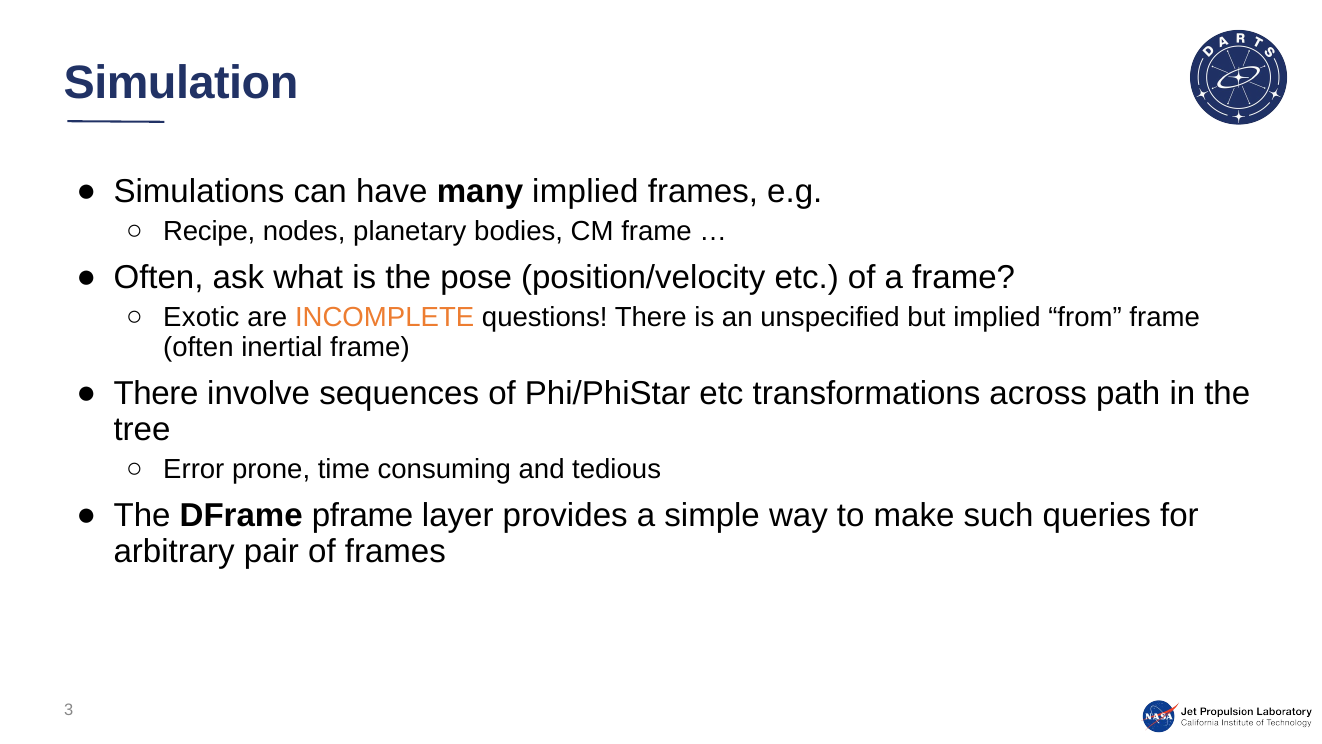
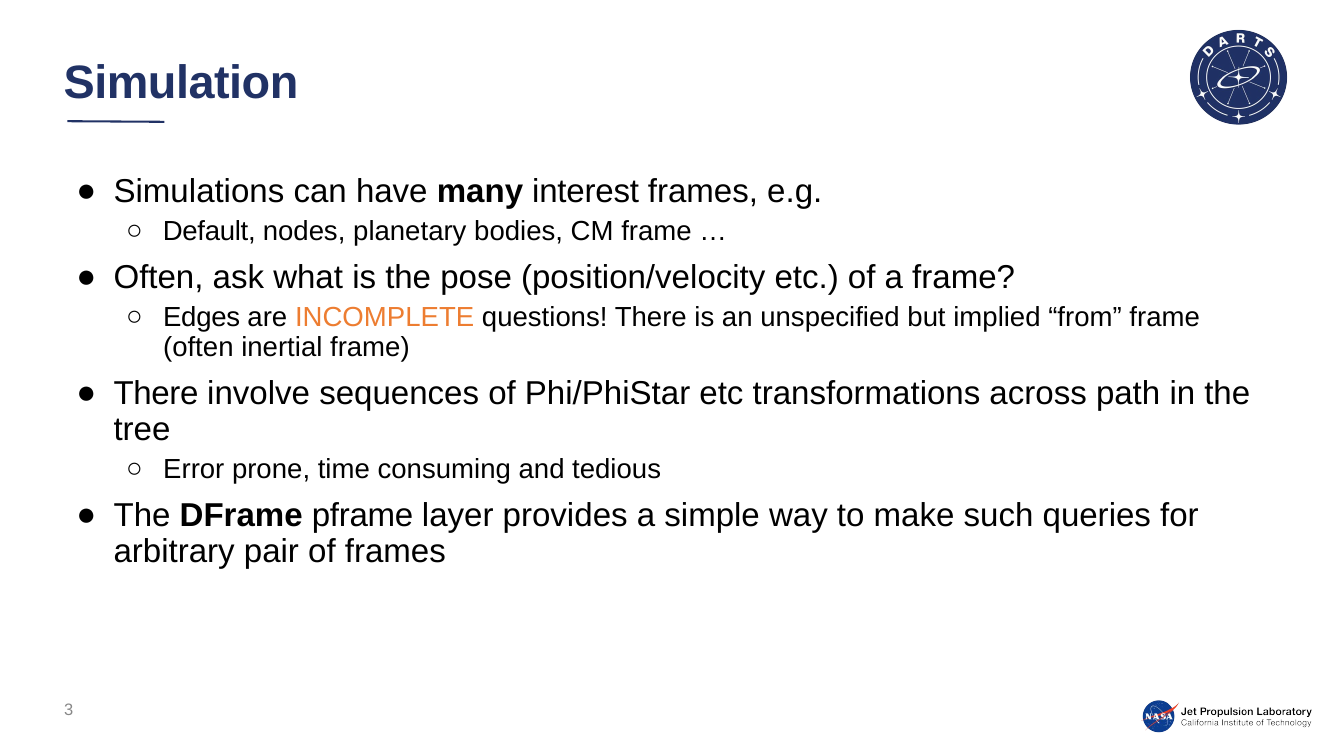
many implied: implied -> interest (586, 192)
Recipe: Recipe -> Default (209, 231)
Exotic: Exotic -> Edges (202, 317)
